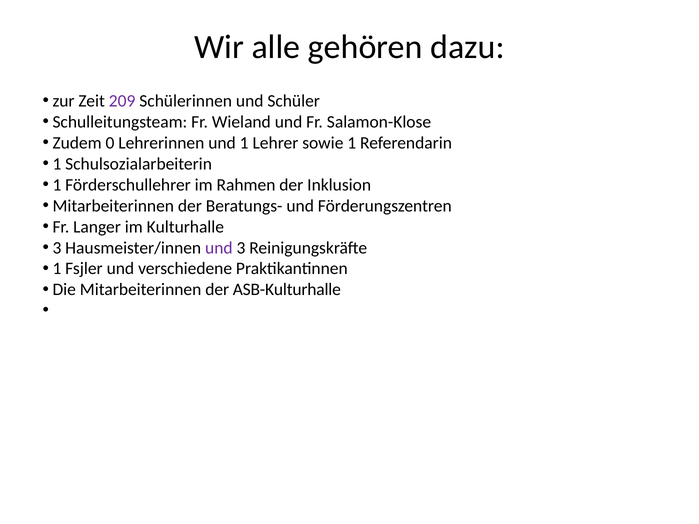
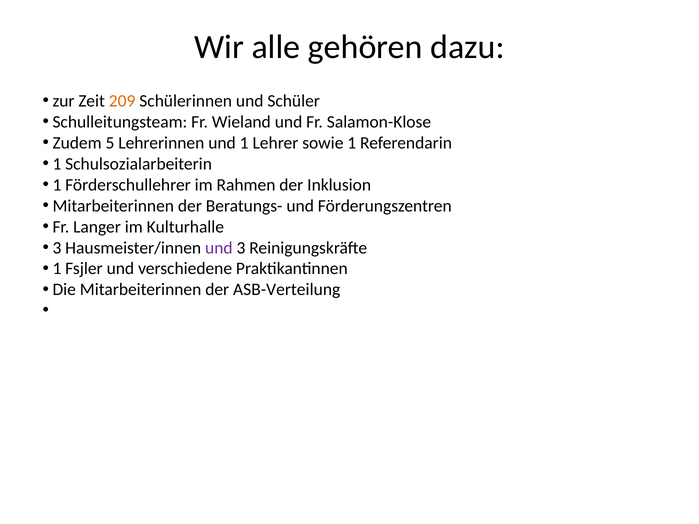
209 colour: purple -> orange (122, 101)
0: 0 -> 5 (110, 143)
ASB-Kulturhalle: ASB-Kulturhalle -> ASB-Verteilung (287, 290)
